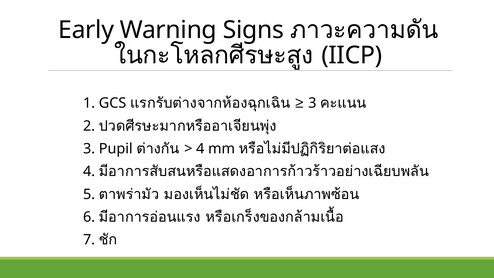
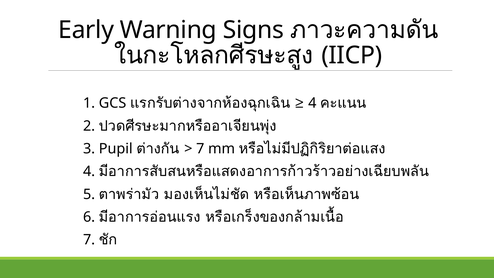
3: 3 -> 4 (312, 103)
4: 4 -> 7 (200, 149)
